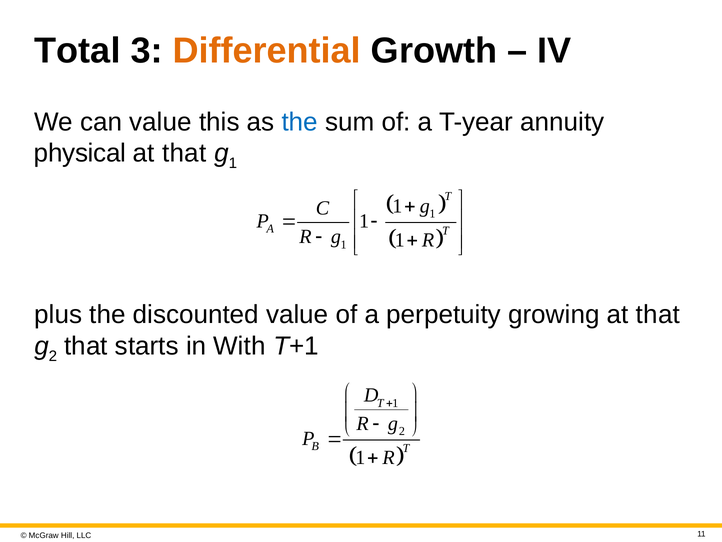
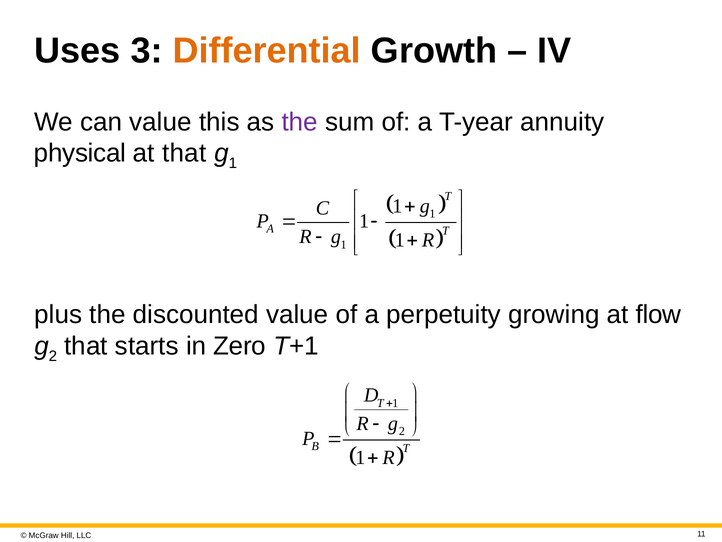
Total: Total -> Uses (77, 51)
the colour: blue -> purple (300, 122)
growing at that: that -> flow (658, 314)
With: With -> Zero (240, 346)
